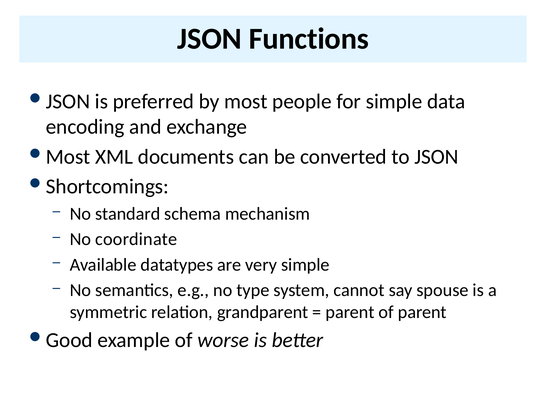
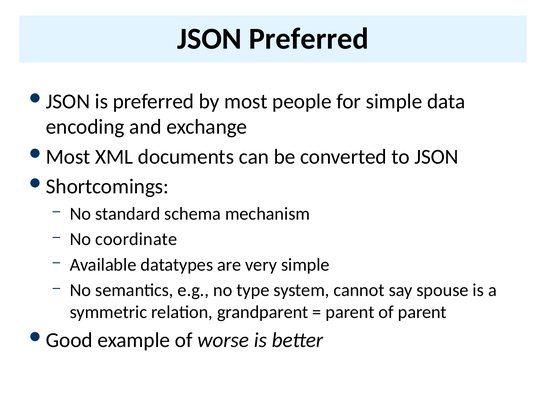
JSON Functions: Functions -> Preferred (309, 39)
